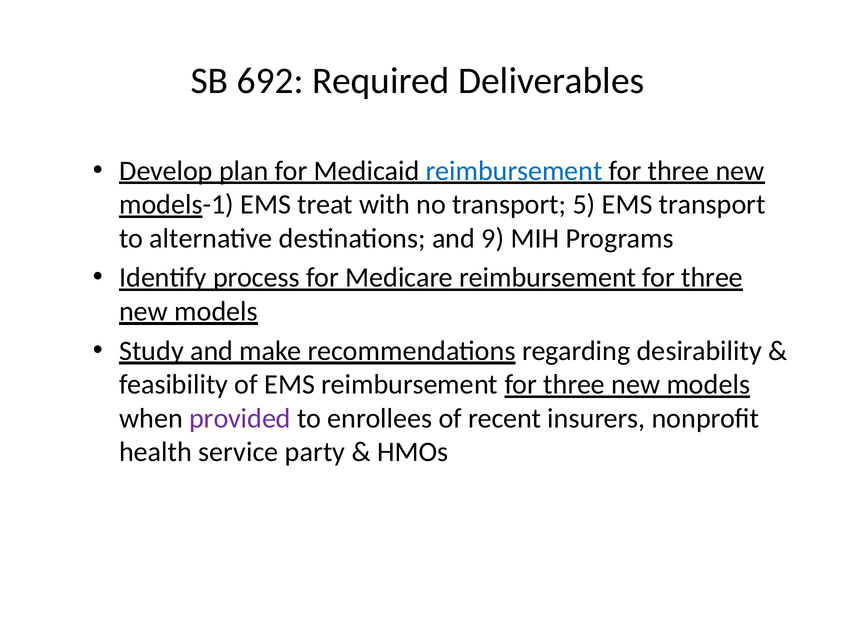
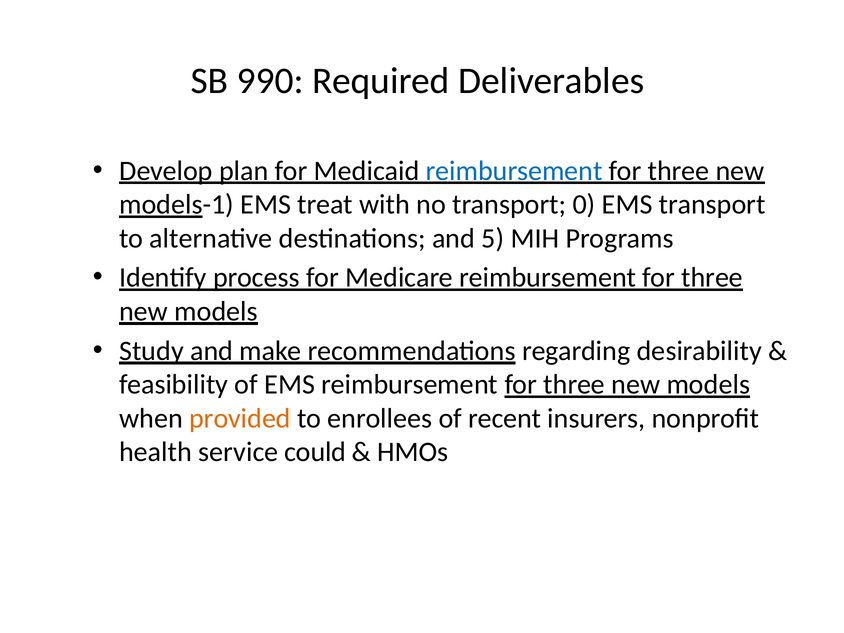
692: 692 -> 990 (270, 81)
5: 5 -> 0 (584, 205)
9: 9 -> 5 (493, 238)
provided colour: purple -> orange (240, 418)
party: party -> could (315, 452)
